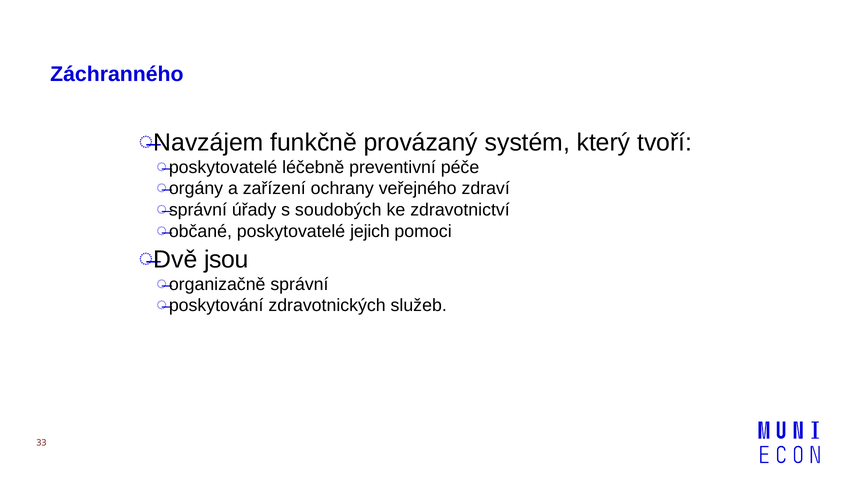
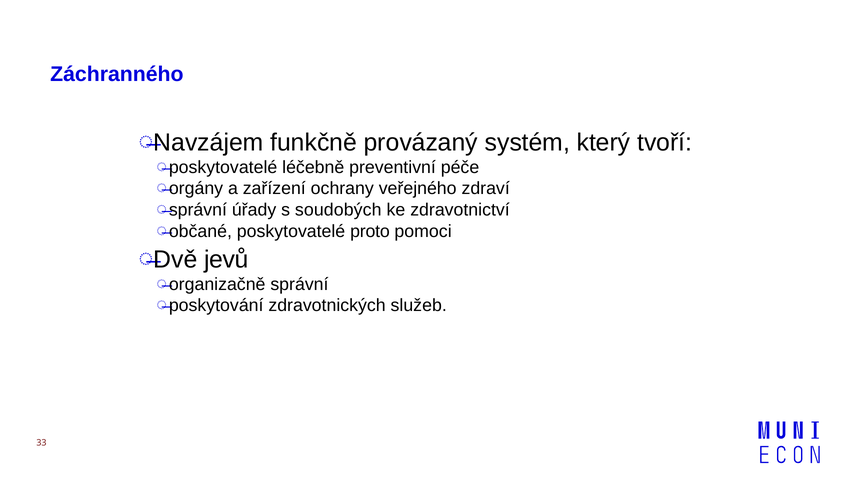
jejich: jejich -> proto (370, 231)
jsou: jsou -> jevů (226, 259)
